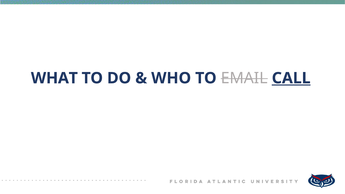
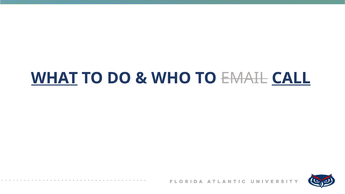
WHAT underline: none -> present (54, 78)
